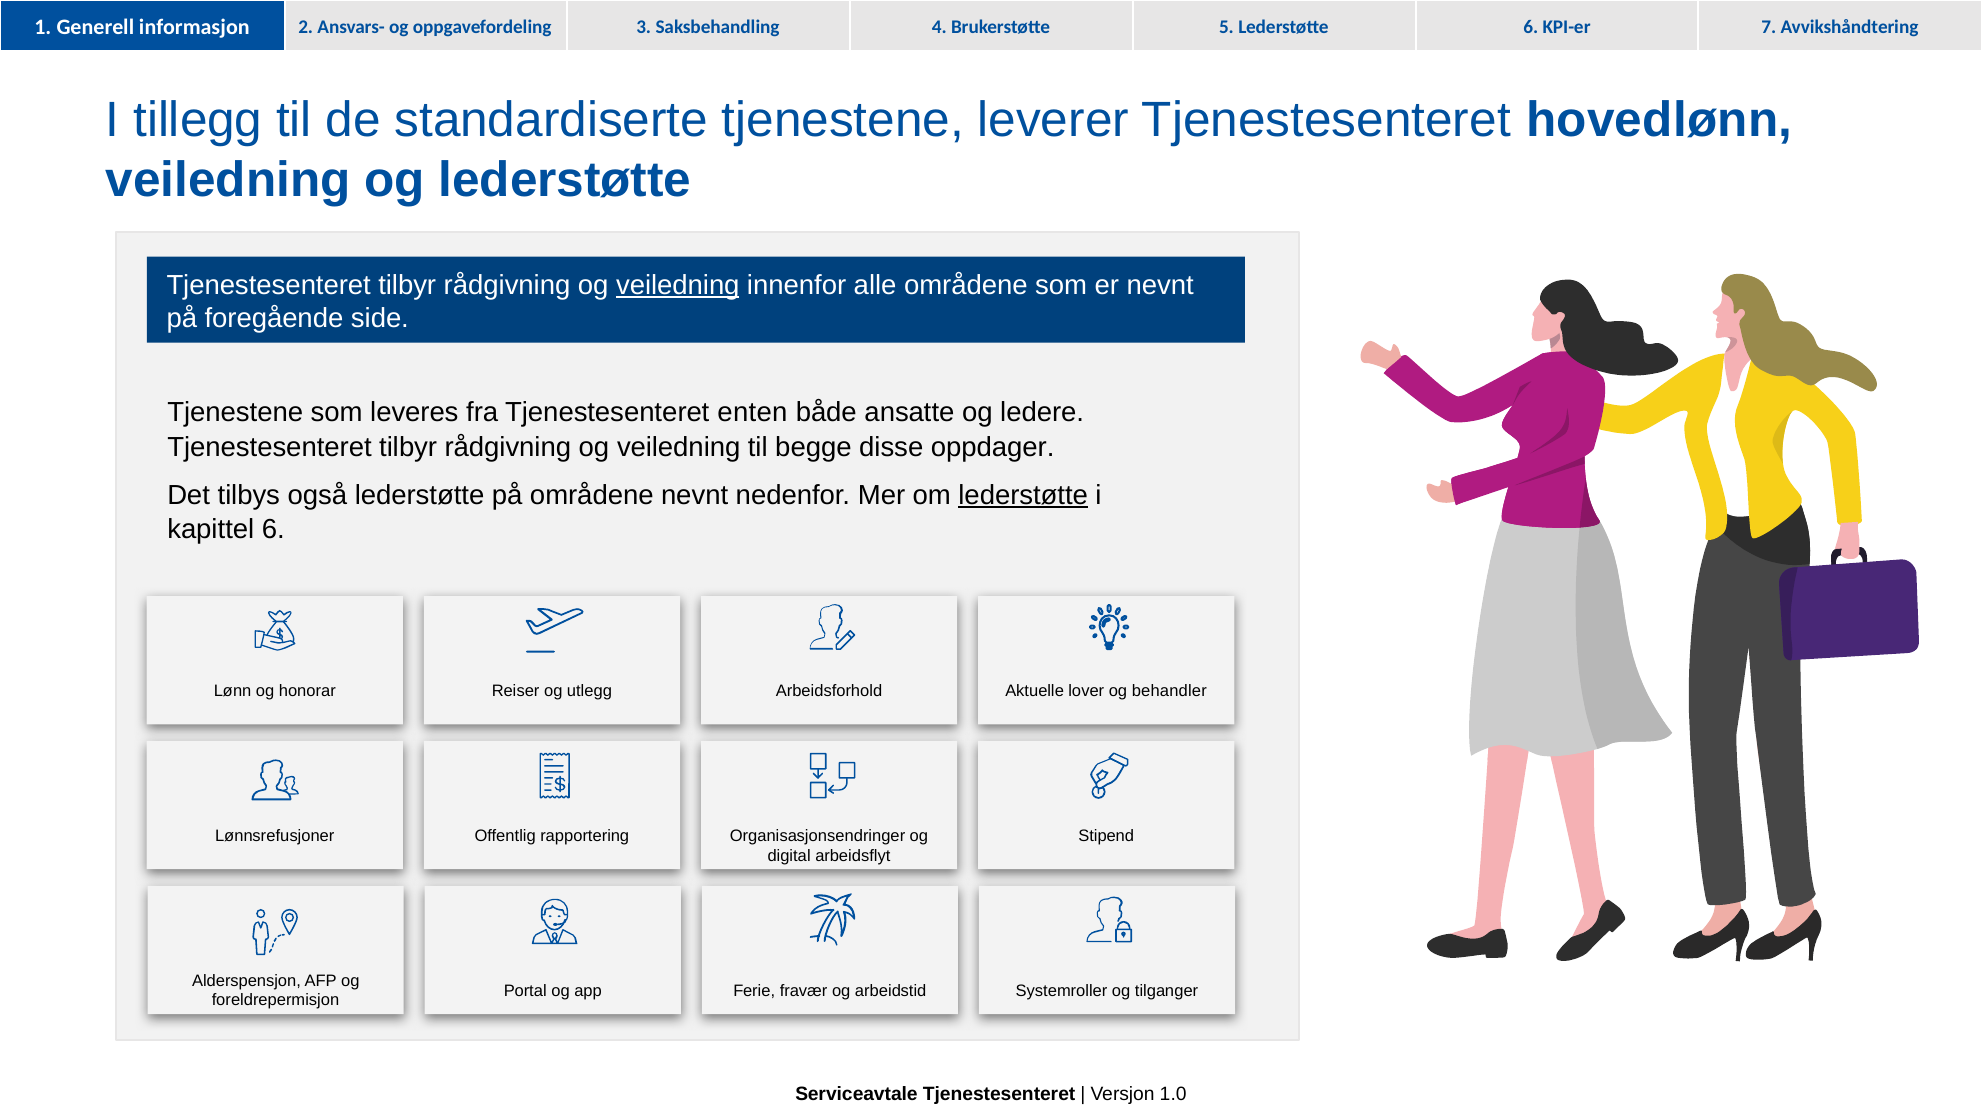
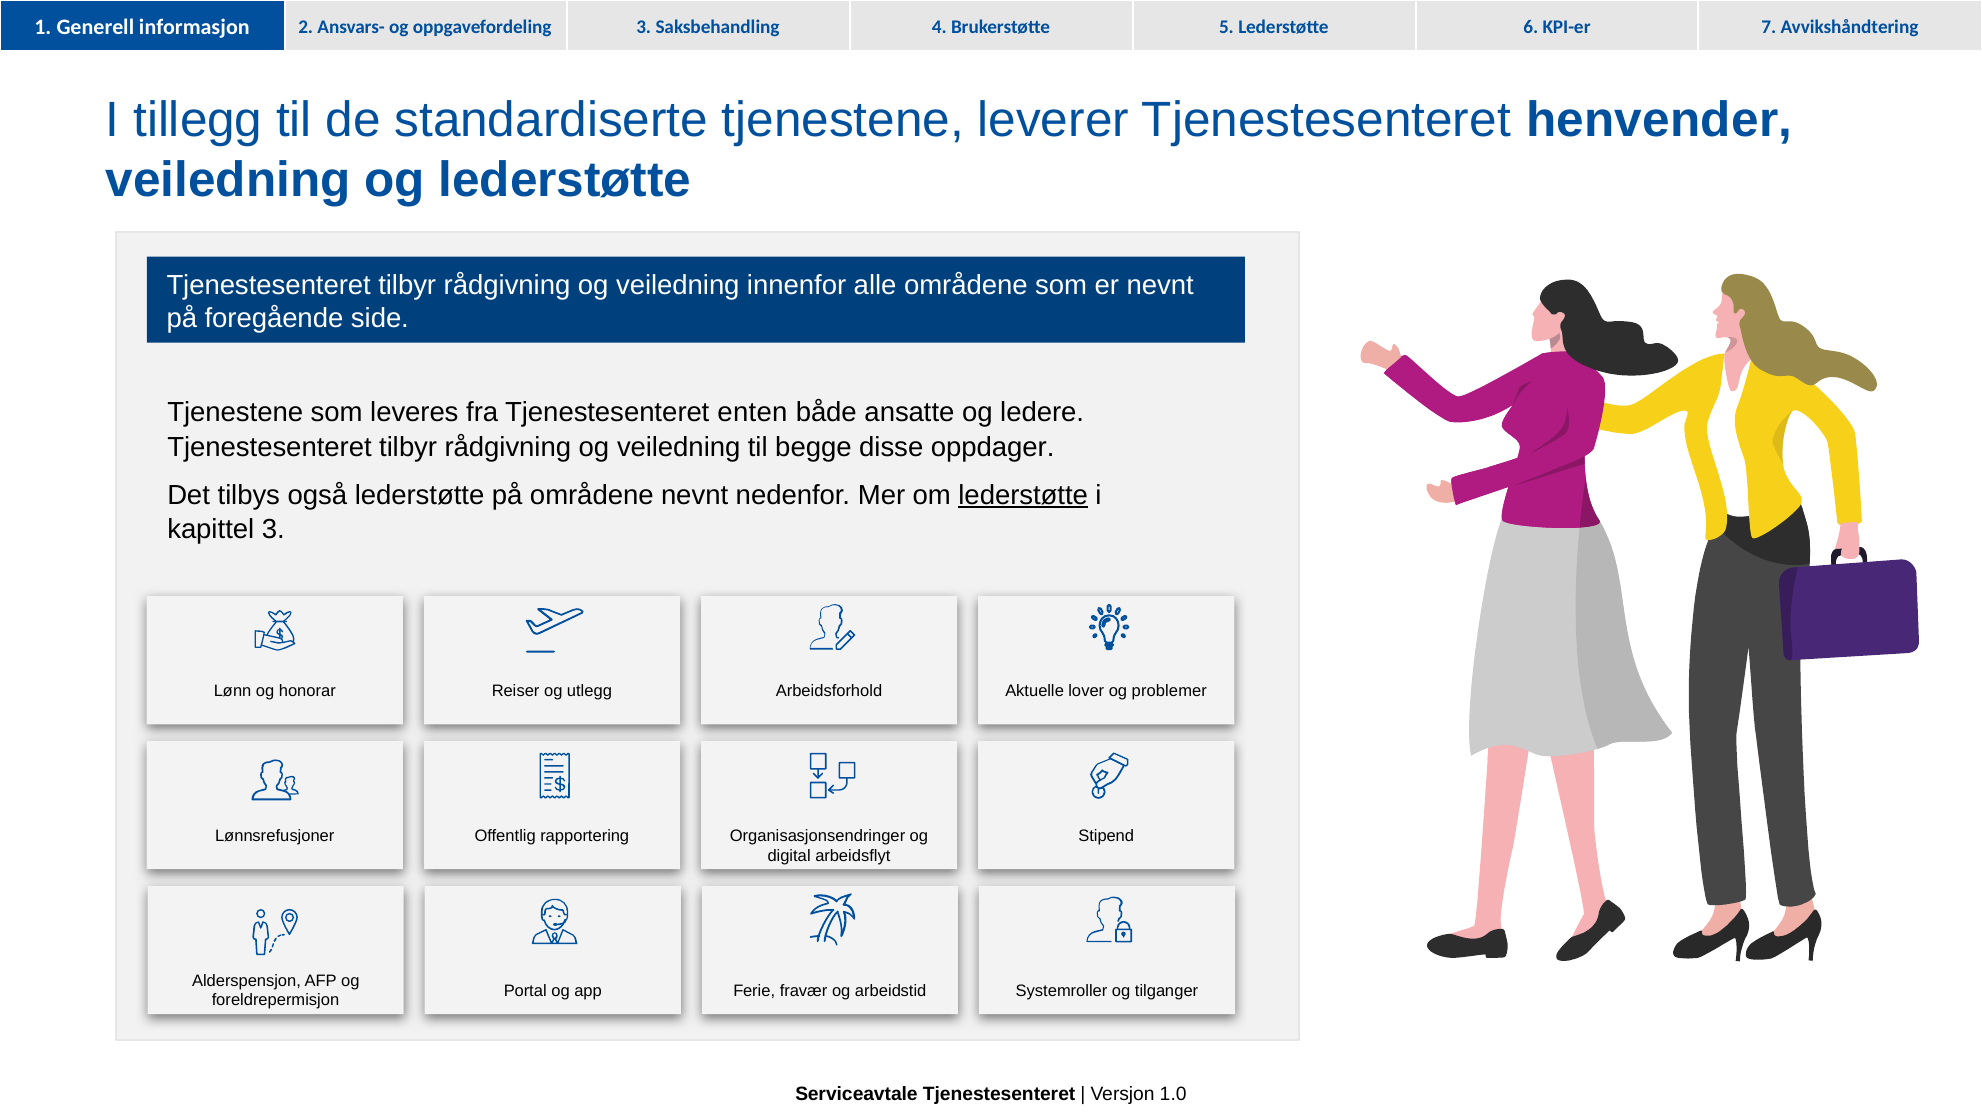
hovedlønn: hovedlønn -> henvender (1659, 120)
veiledning underline: present -> none (678, 285)
kapittel 6: 6 -> 3 (273, 529)
behandler: behandler -> problemer (1169, 691)
